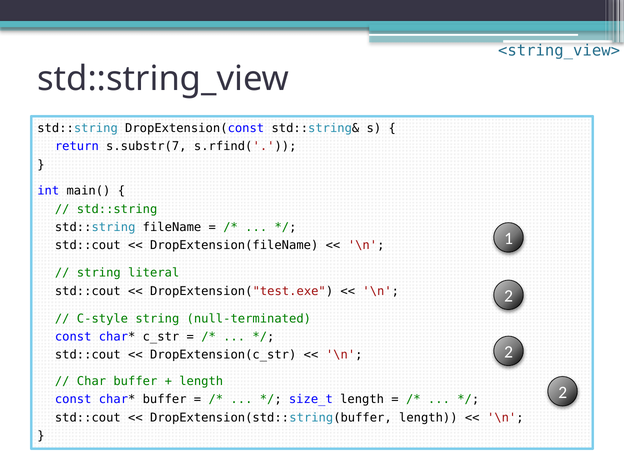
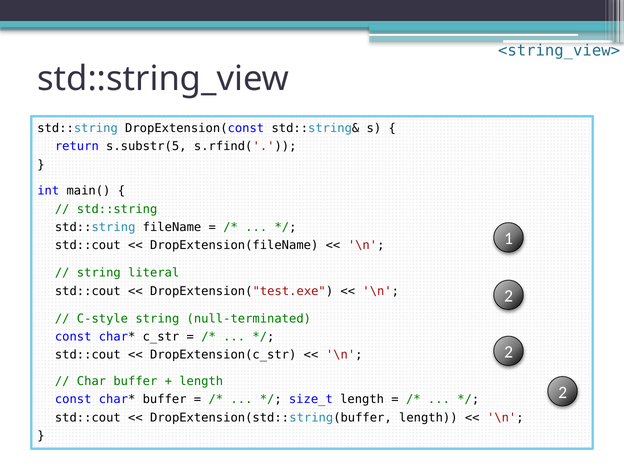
s.substr(7: s.substr(7 -> s.substr(5 (146, 146)
